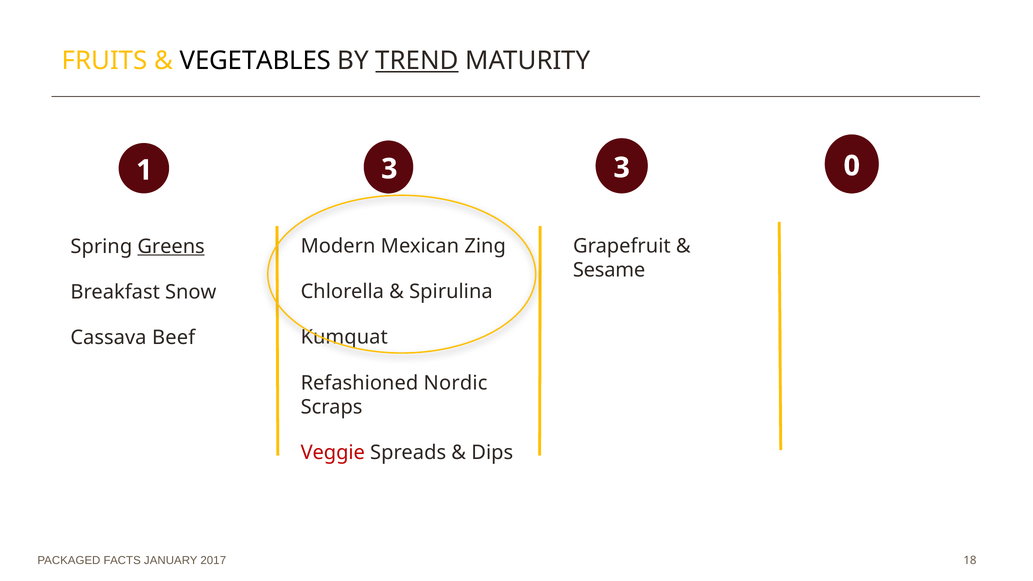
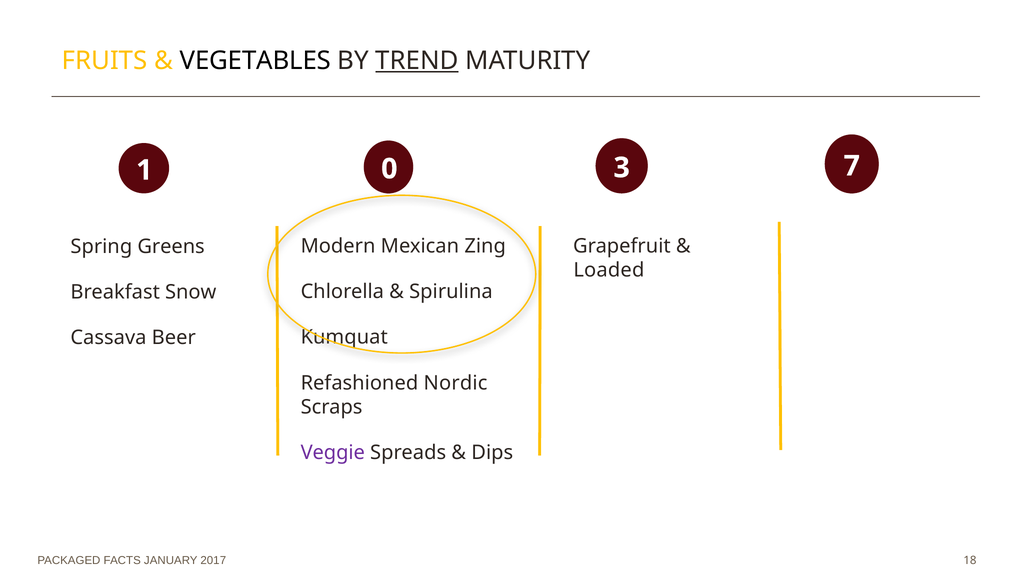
1 3: 3 -> 0 (389, 169)
0: 0 -> 7 (852, 166)
Greens underline: present -> none (171, 247)
Sesame: Sesame -> Loaded (609, 270)
Beef: Beef -> Beer (174, 338)
Veggie colour: red -> purple (333, 453)
